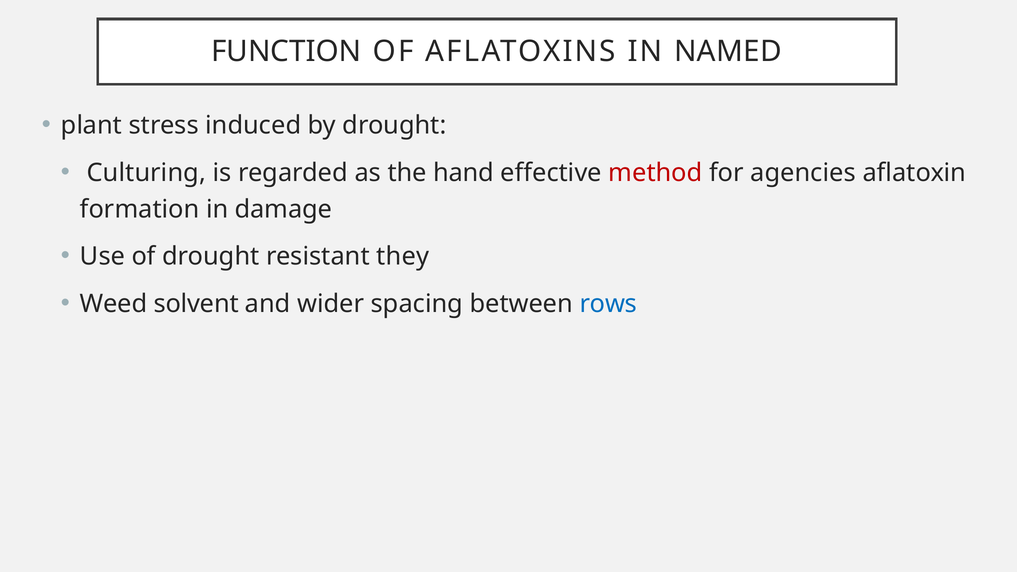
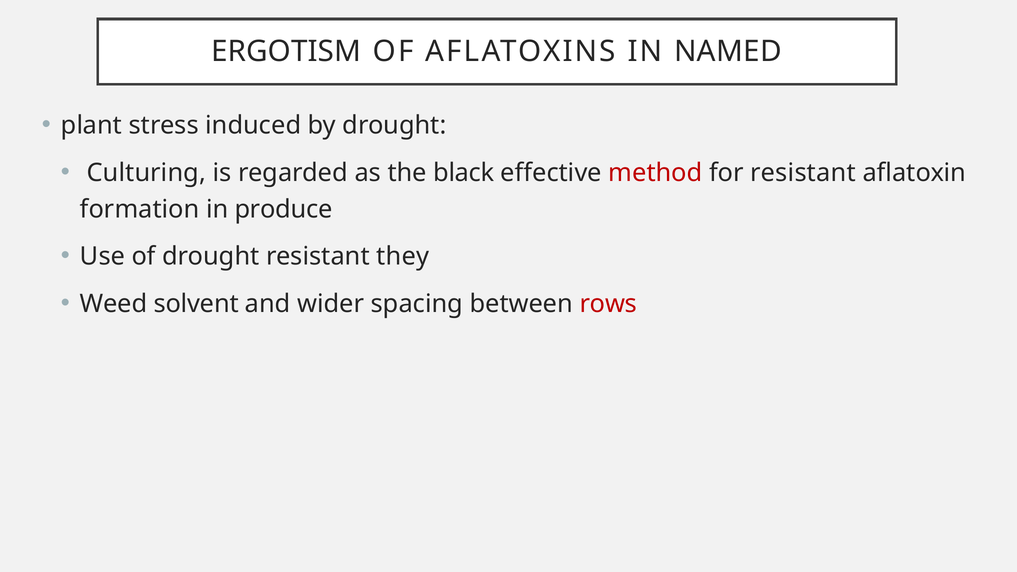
FUNCTION: FUNCTION -> ERGOTISM (286, 51)
hand: hand -> black (464, 173)
for agencies: agencies -> resistant (803, 173)
damage: damage -> produce (283, 209)
rows colour: blue -> red (608, 304)
